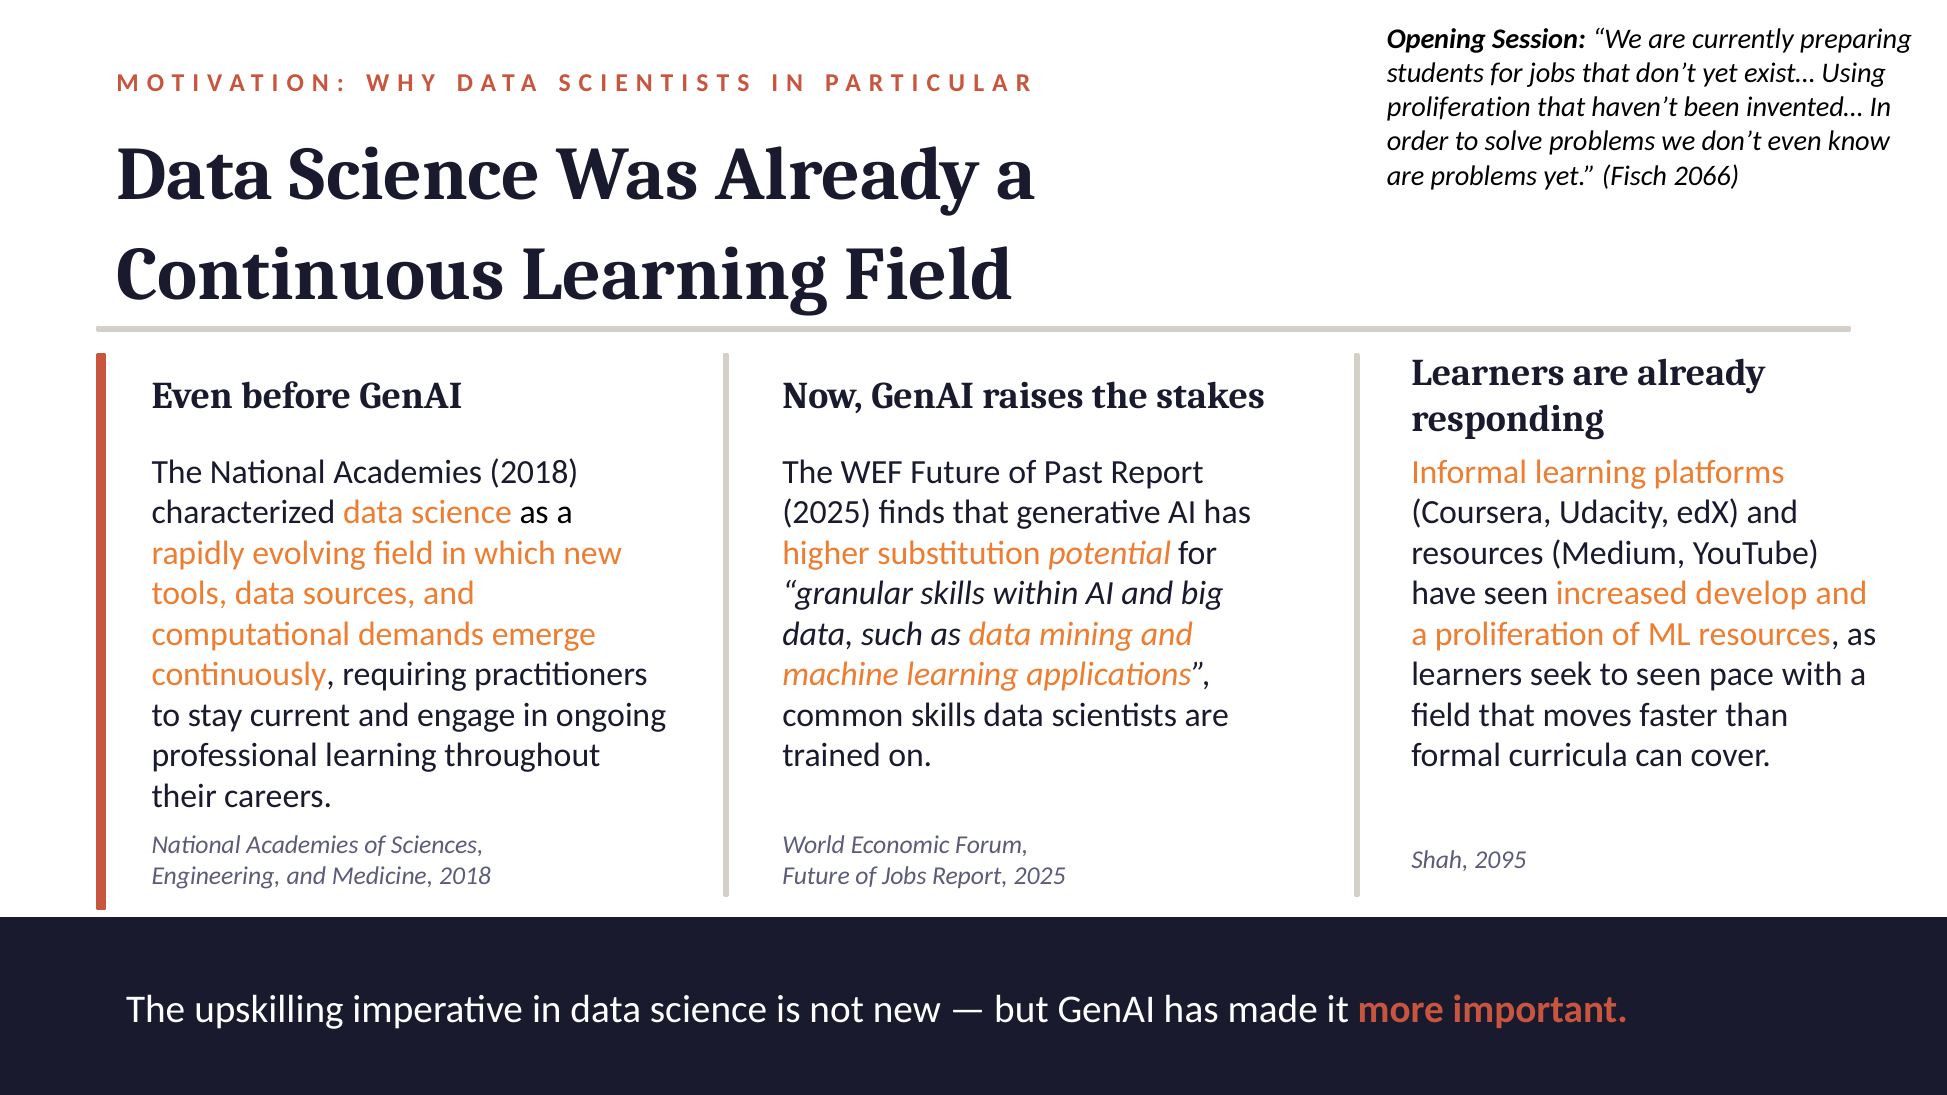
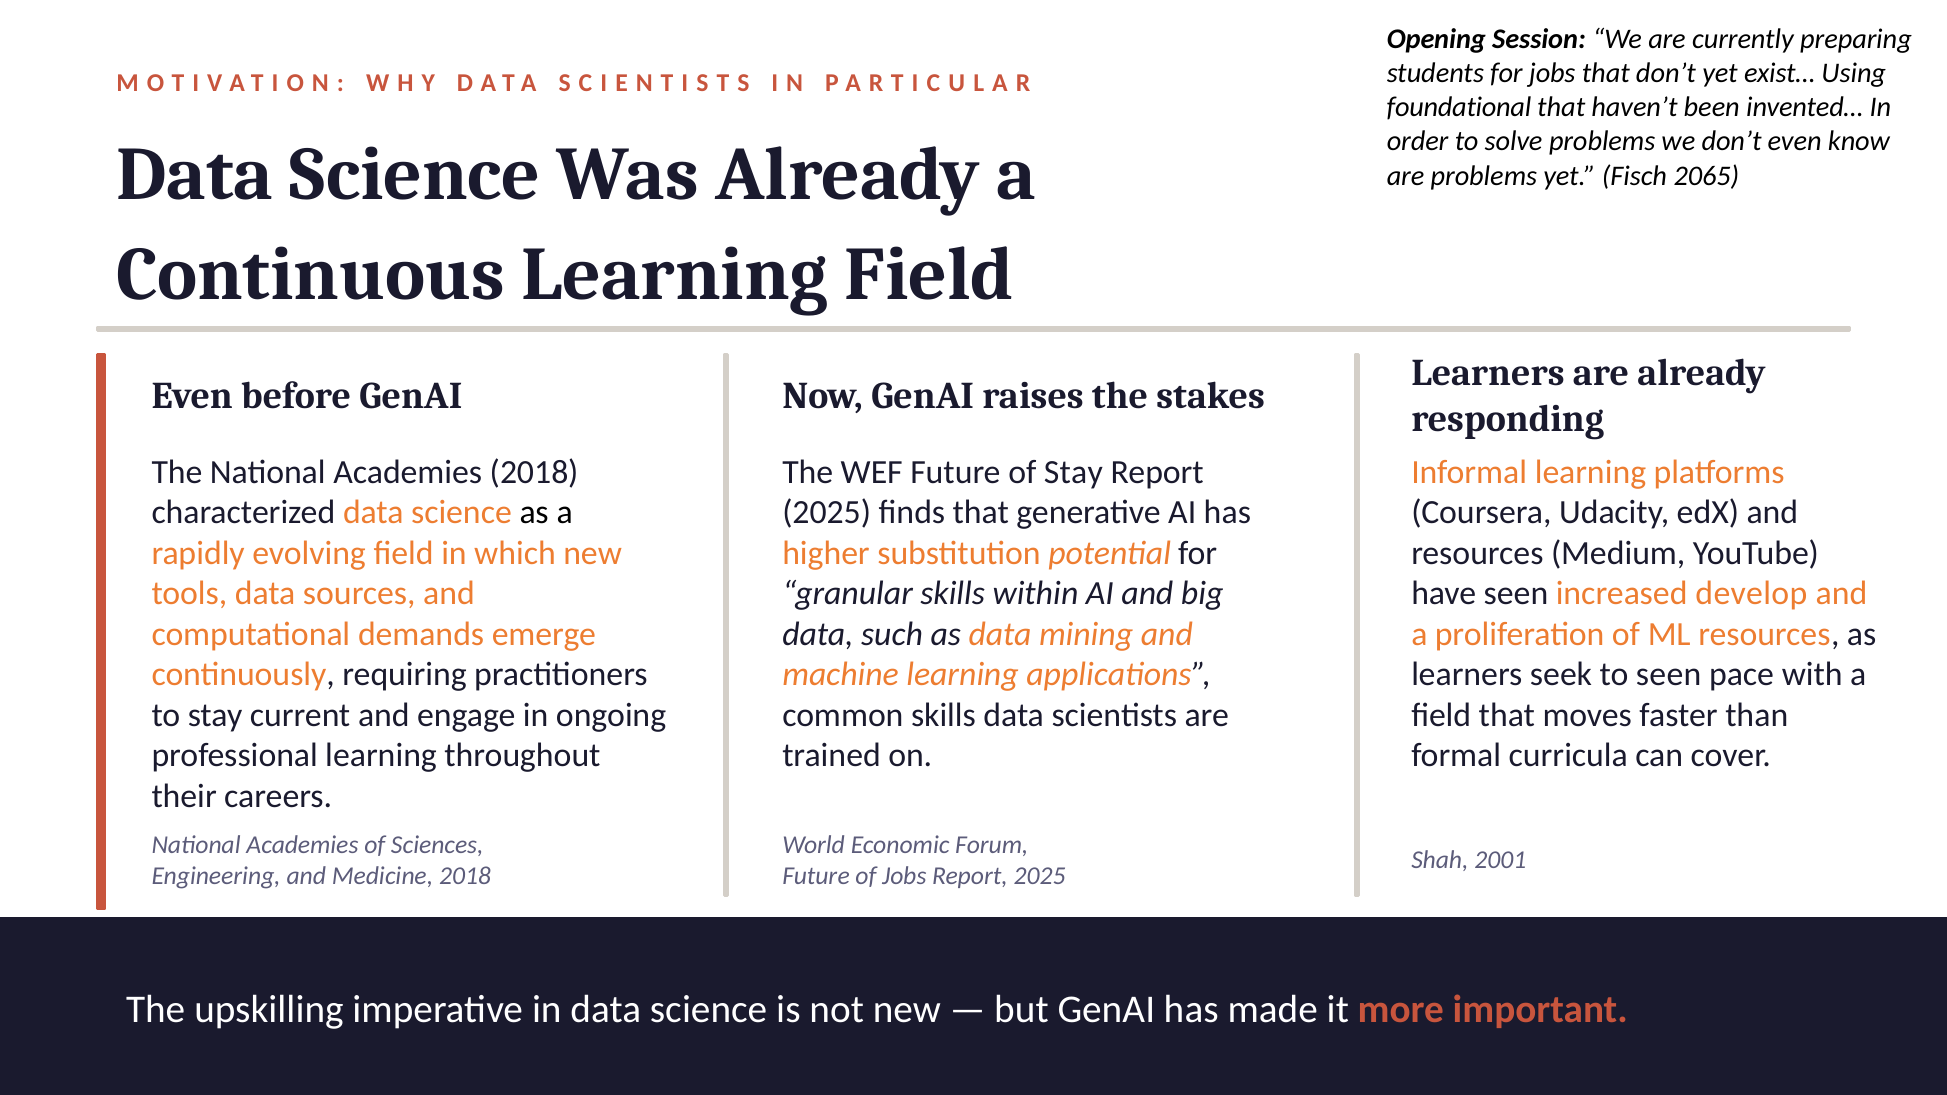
proliferation: proliferation -> foundational (1459, 108)
2066: 2066 -> 2065 (1706, 176)
of Past: Past -> Stay (1073, 472)
2095: 2095 -> 2001 (1500, 860)
